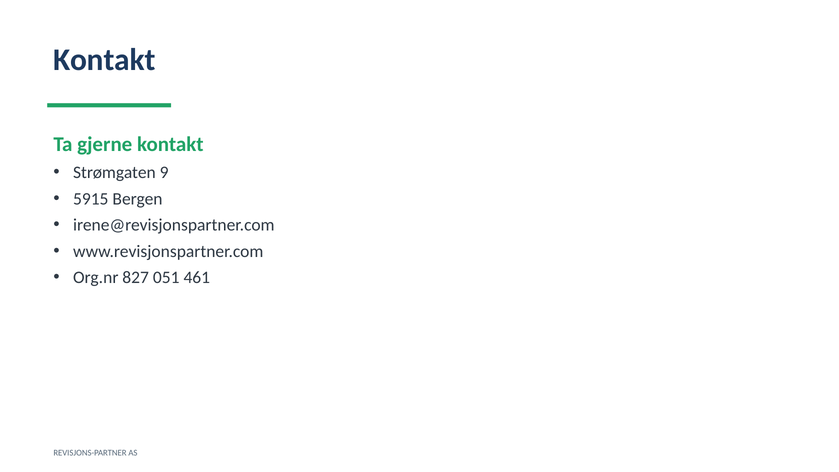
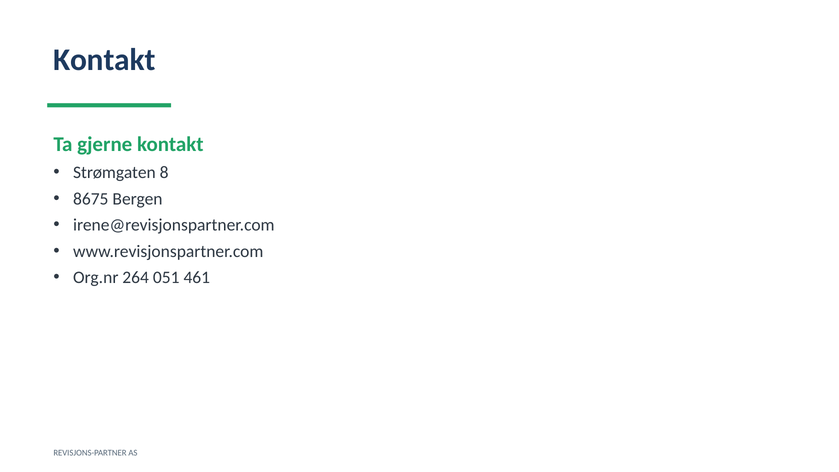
9: 9 -> 8 (164, 173)
5915: 5915 -> 8675 (91, 199)
827: 827 -> 264 (136, 277)
